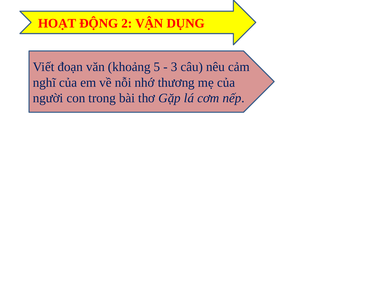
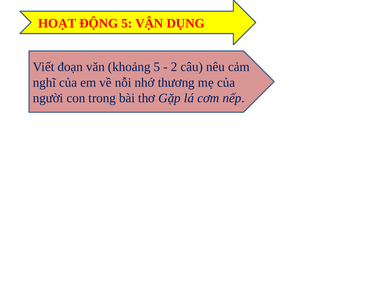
ĐỘNG 2: 2 -> 5 (127, 23)
3: 3 -> 2 (174, 67)
